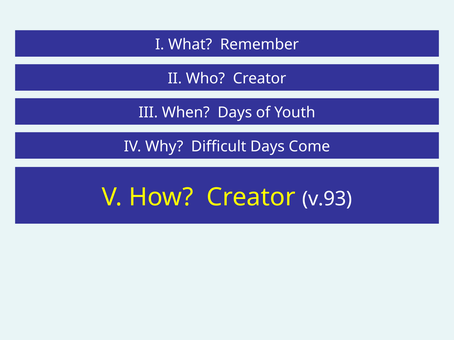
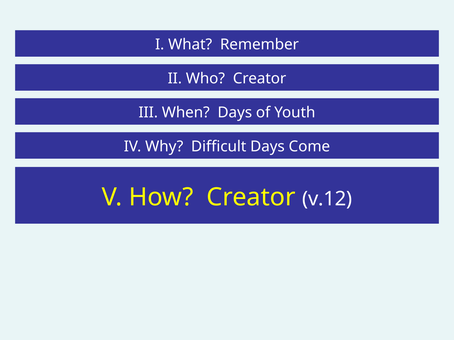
v.93: v.93 -> v.12 (327, 199)
